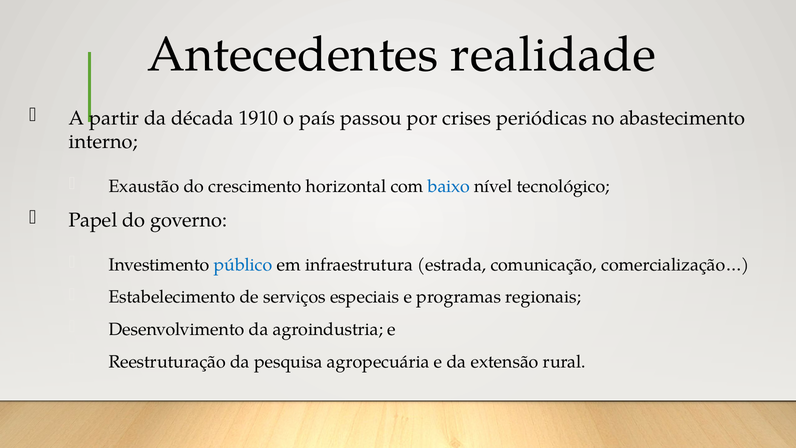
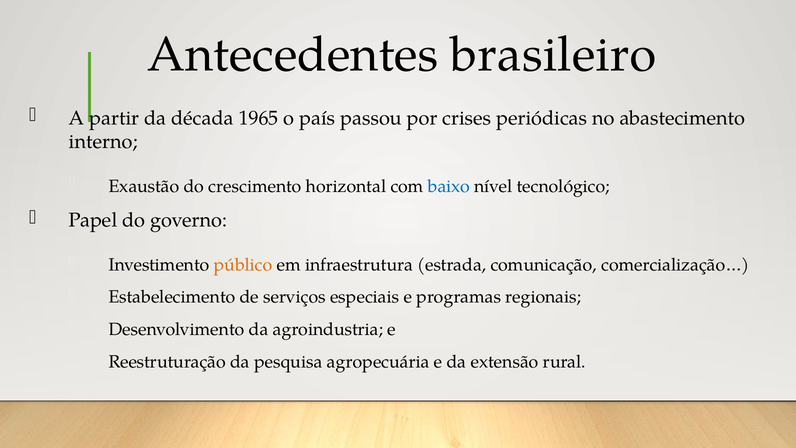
realidade: realidade -> brasileiro (553, 54)
1910: 1910 -> 1965 (259, 118)
público colour: blue -> orange (243, 265)
